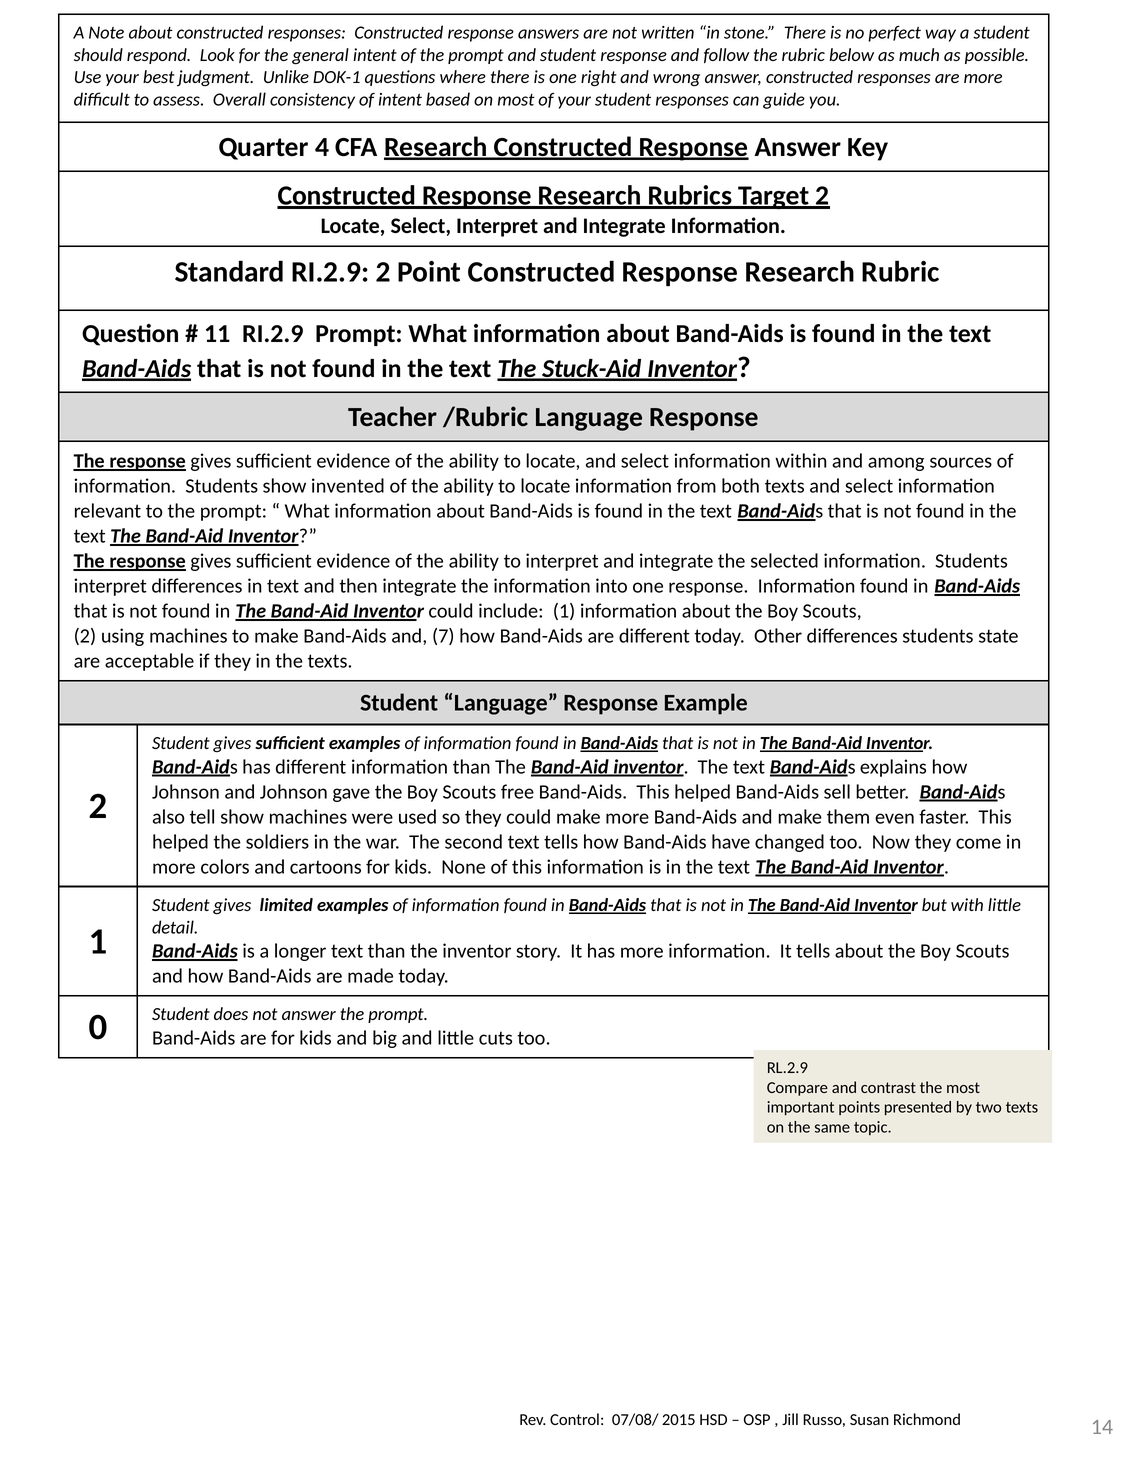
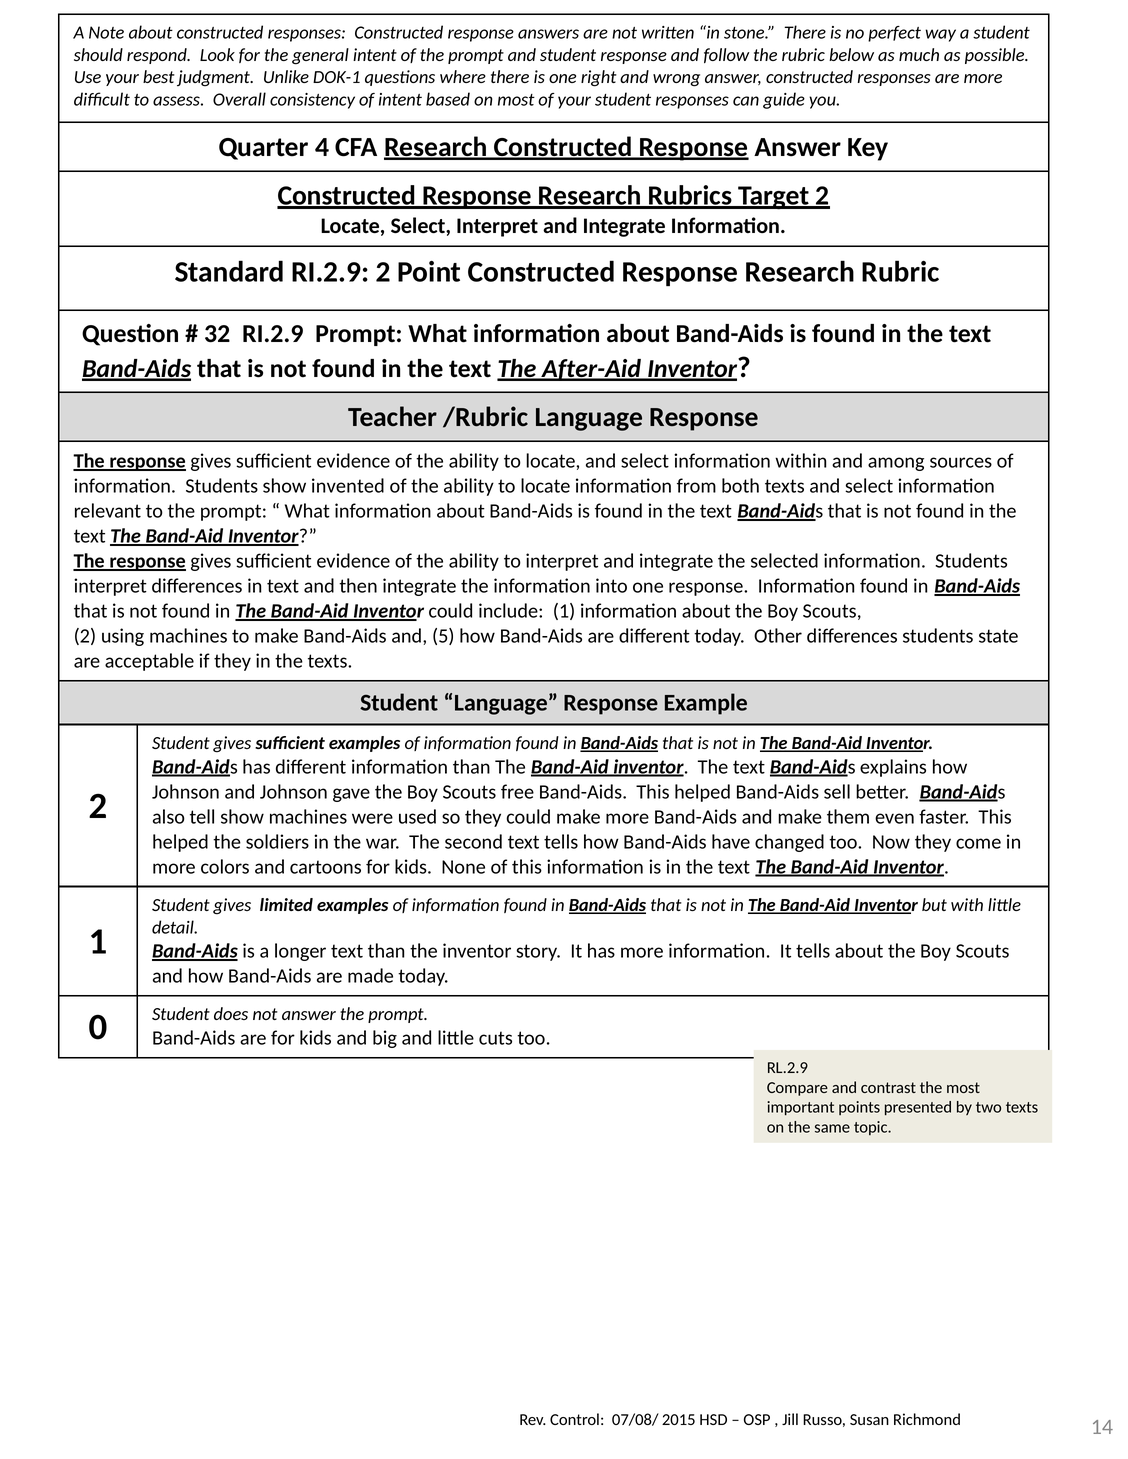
11: 11 -> 32 (217, 334)
Stuck-Aid: Stuck-Aid -> After-Aid (592, 369)
7: 7 -> 5 (443, 637)
